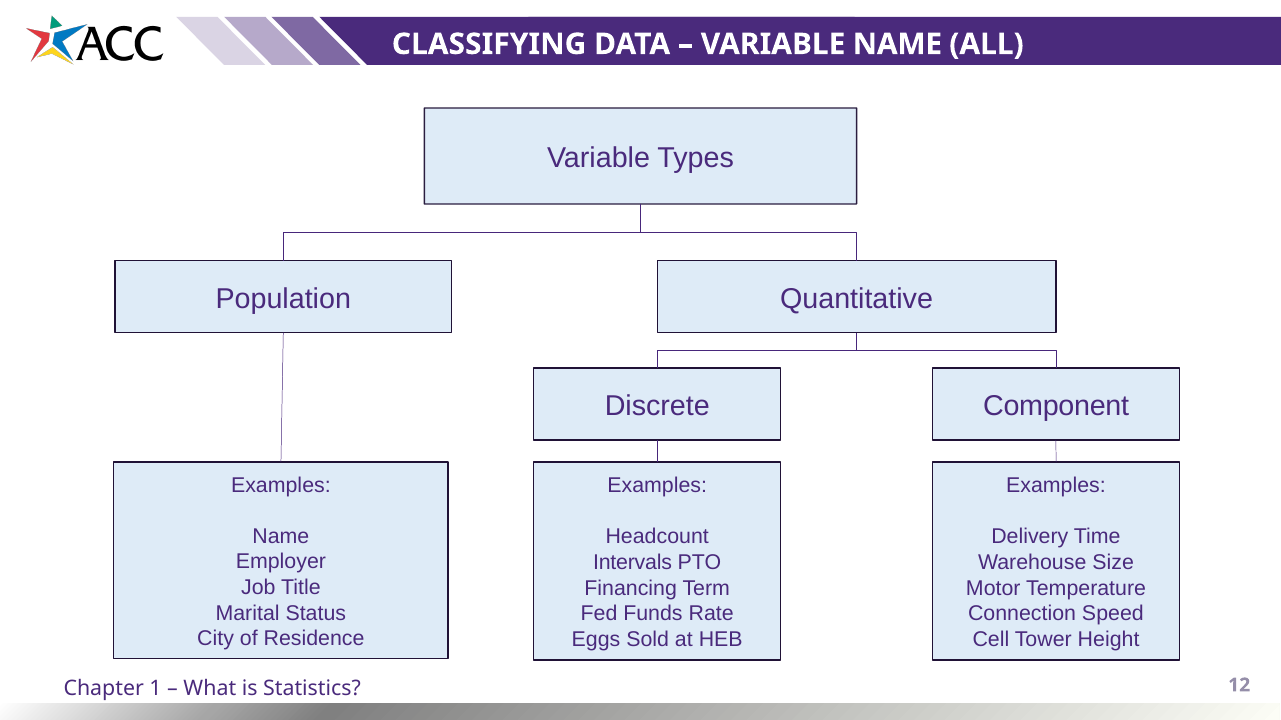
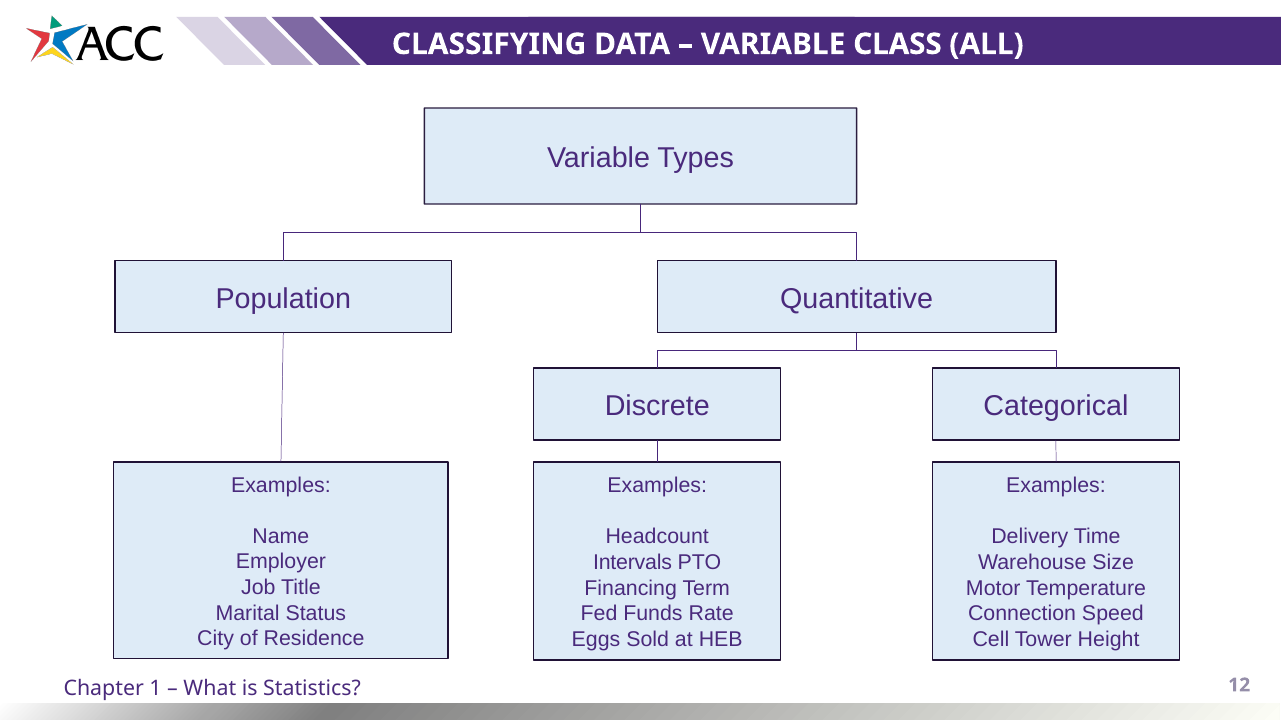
VARIABLE NAME: NAME -> CLASS (897, 44)
Component: Component -> Categorical (1056, 406)
